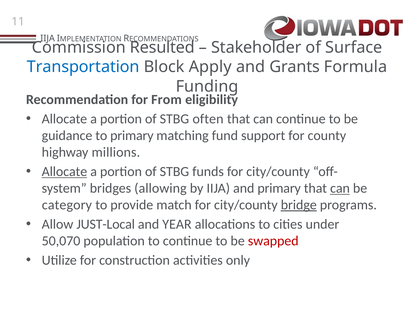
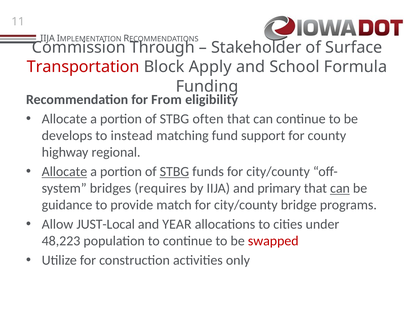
Resulted: Resulted -> Through (162, 48)
Transportation colour: blue -> red (83, 67)
Grants: Grants -> School (295, 67)
guidance: guidance -> develops (67, 136)
to primary: primary -> instead (132, 136)
millions: millions -> regional (116, 153)
STBG underline: none -> present (174, 172)
allowing: allowing -> requires (160, 189)
category: category -> guidance (67, 205)
bridge underline: present -> none (299, 205)
50,070: 50,070 -> 48,223 (61, 242)
